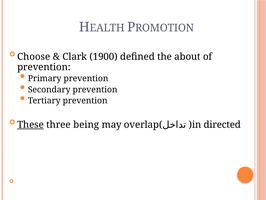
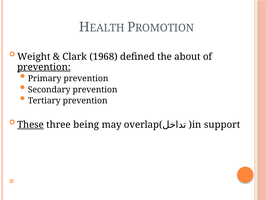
Choose: Choose -> Weight (34, 57)
1900: 1900 -> 1968 (104, 57)
prevention underline: none -> present (44, 67)
directed: directed -> support (222, 124)
